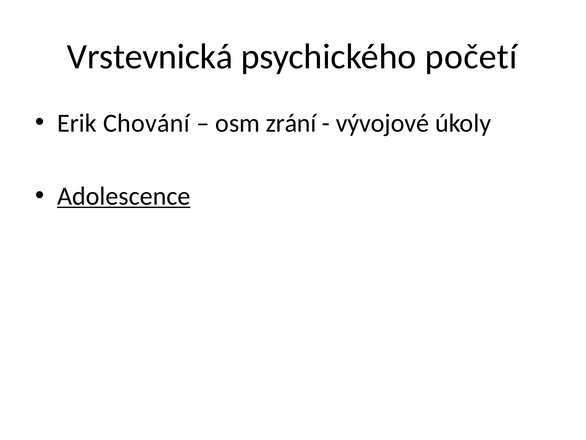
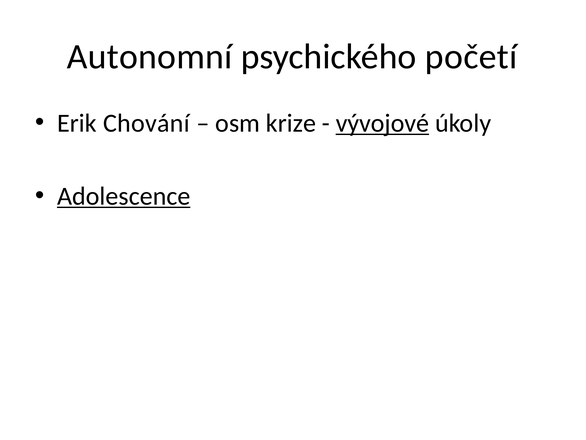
Vrstevnická: Vrstevnická -> Autonomní (150, 57)
zrání: zrání -> krize (291, 123)
vývojové underline: none -> present (382, 123)
